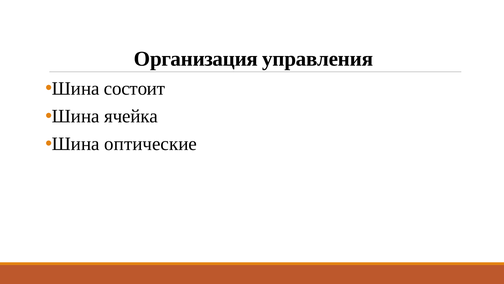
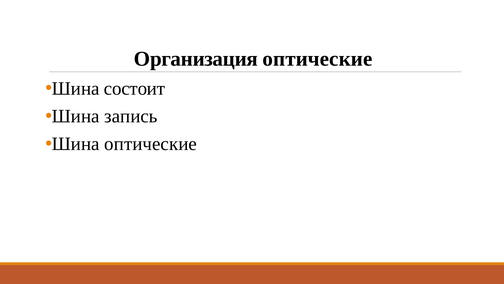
Организация управления: управления -> оптические (317, 59)
ячейка: ячейка -> запись (131, 116)
